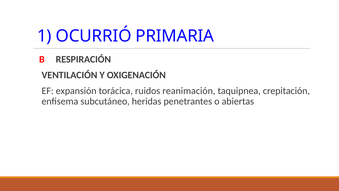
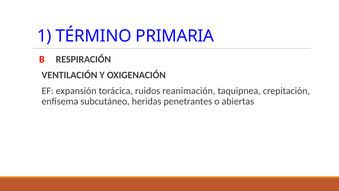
OCURRIÓ: OCURRIÓ -> TÉRMINO (94, 36)
